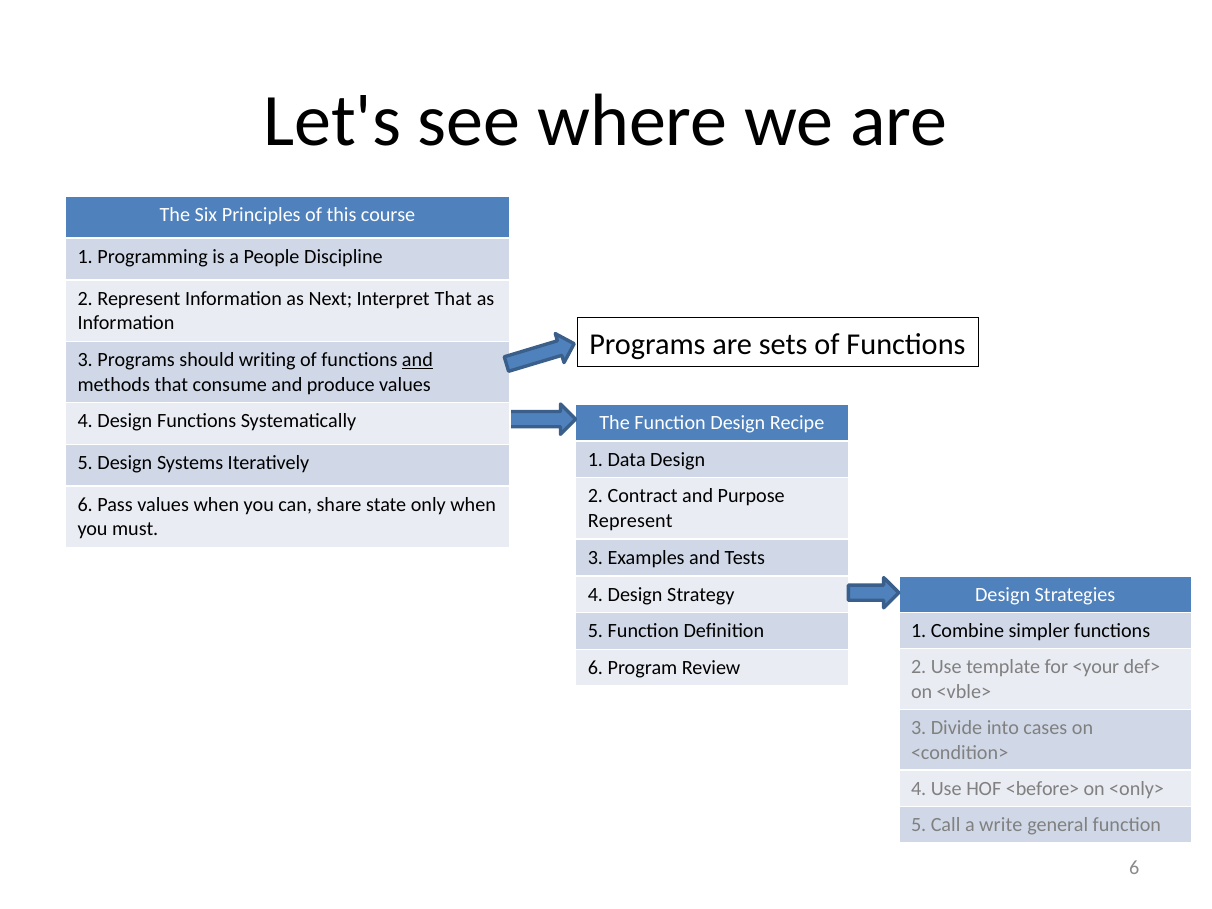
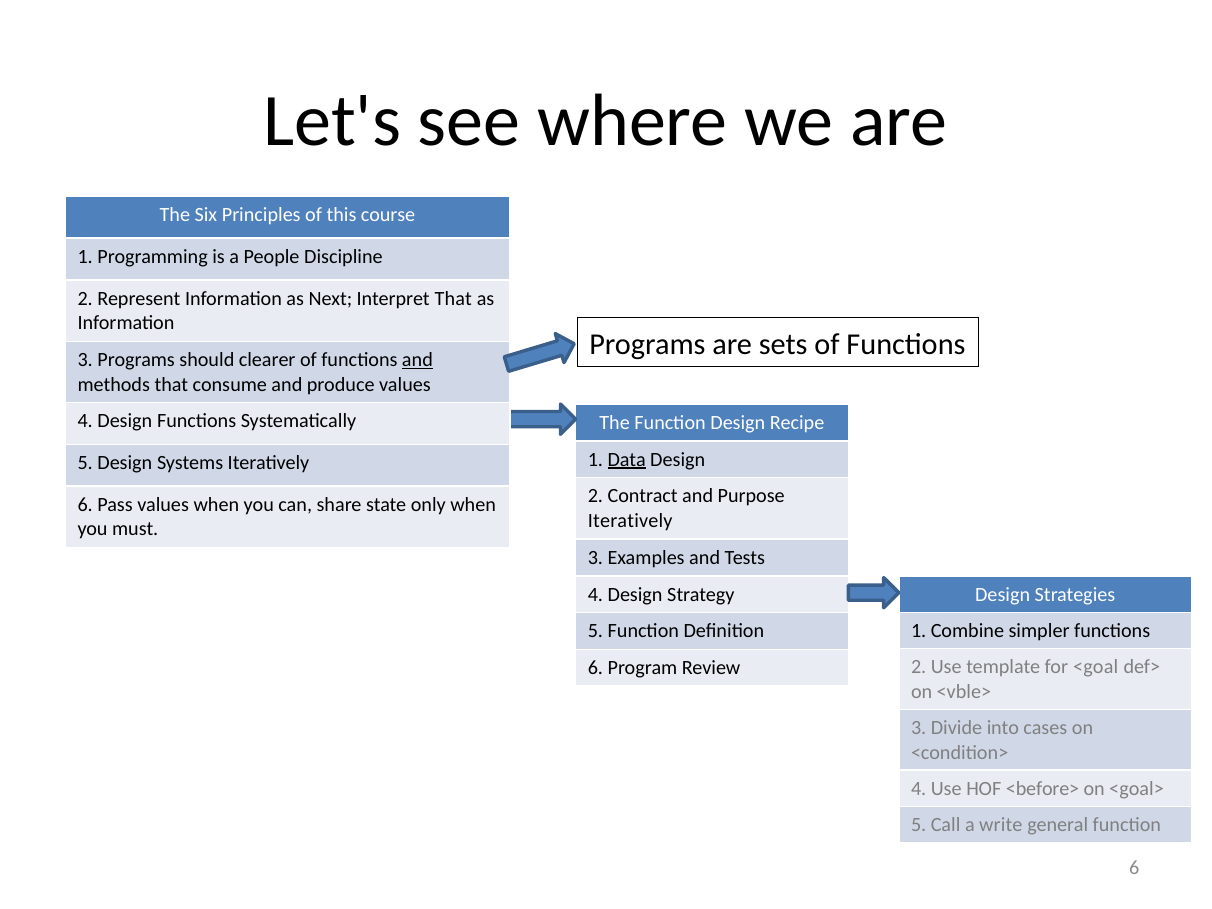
writing: writing -> clearer (267, 360)
Data underline: none -> present (627, 459)
Represent: Represent -> Iteratively (630, 521)
<your: <your -> <goal (1096, 667)
<only>: <only> -> <goal> (1137, 789)
